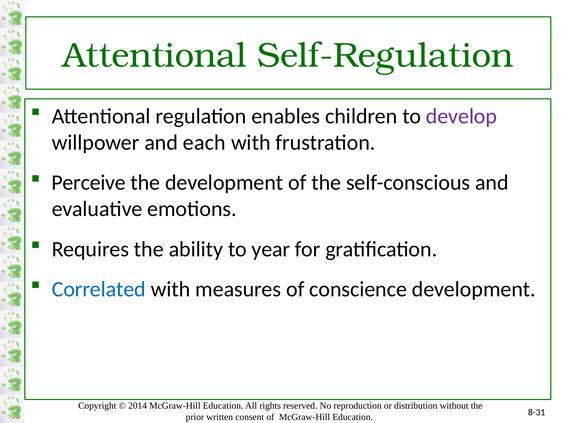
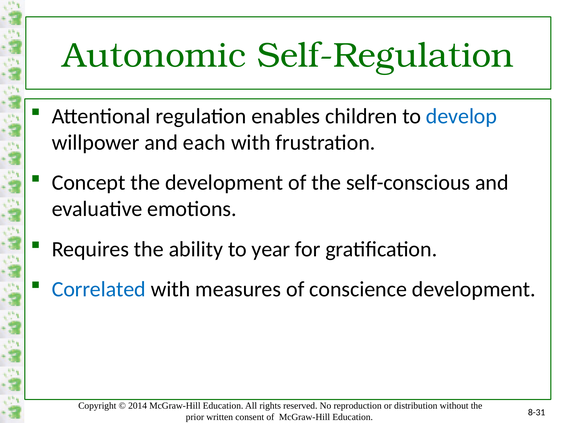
Attentional: Attentional -> Autonomic (154, 56)
develop colour: purple -> blue (462, 116)
Perceive: Perceive -> Concept (89, 183)
